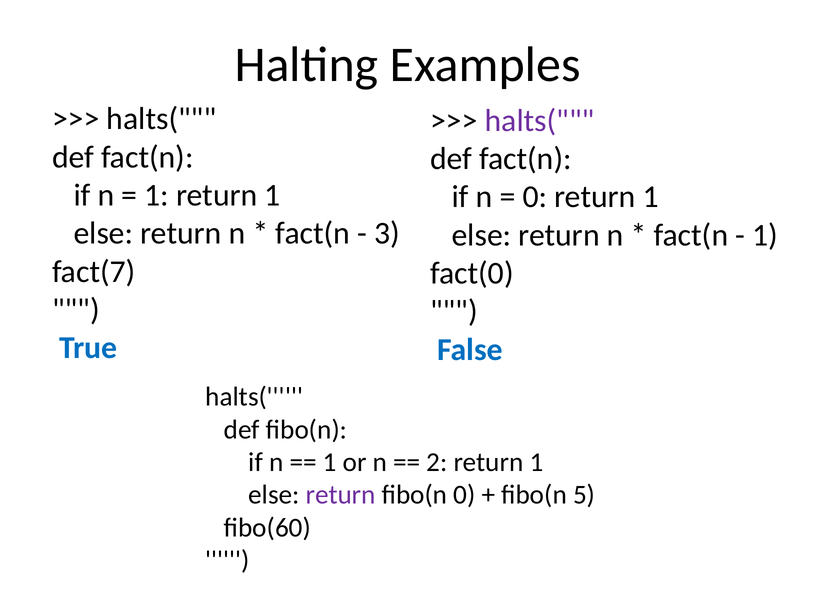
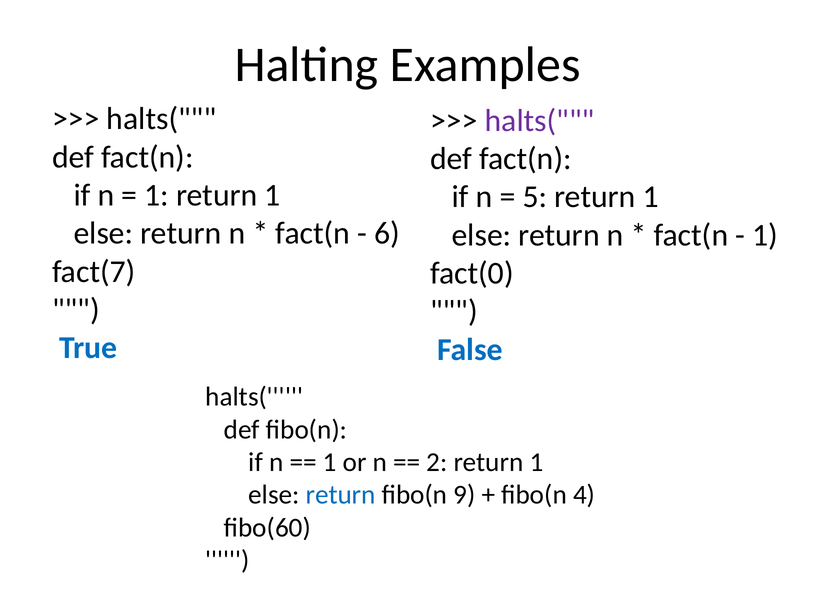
0: 0 -> 5 (535, 197)
3: 3 -> 6 (387, 233)
return colour: purple -> blue (341, 495)
fibo(n 0: 0 -> 9 (464, 495)
5: 5 -> 4 (584, 495)
